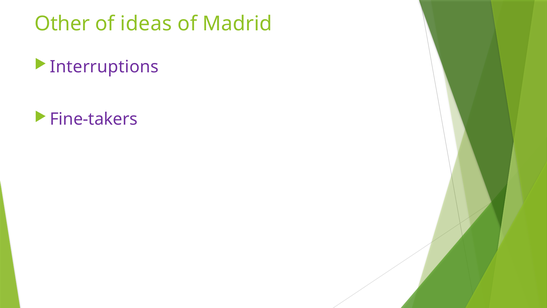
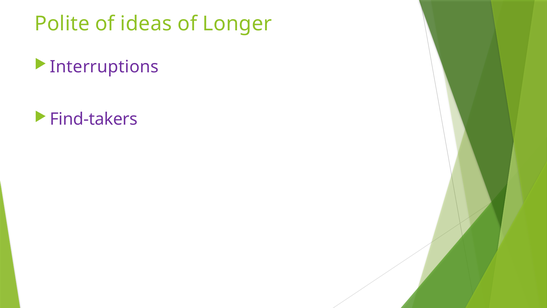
Other: Other -> Polite (62, 24)
Madrid: Madrid -> Longer (237, 24)
Fine-takers: Fine-takers -> Find-takers (94, 119)
